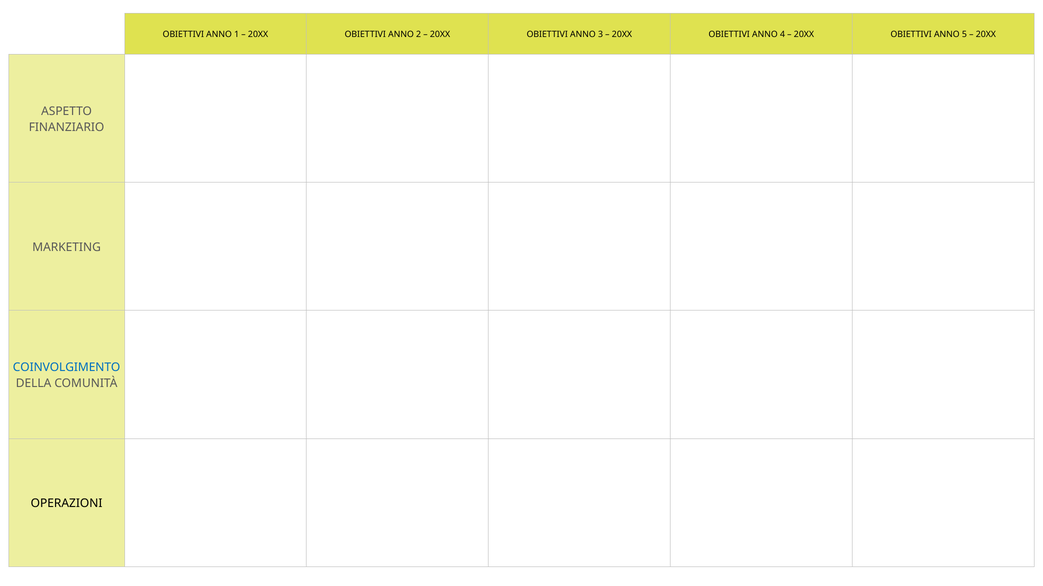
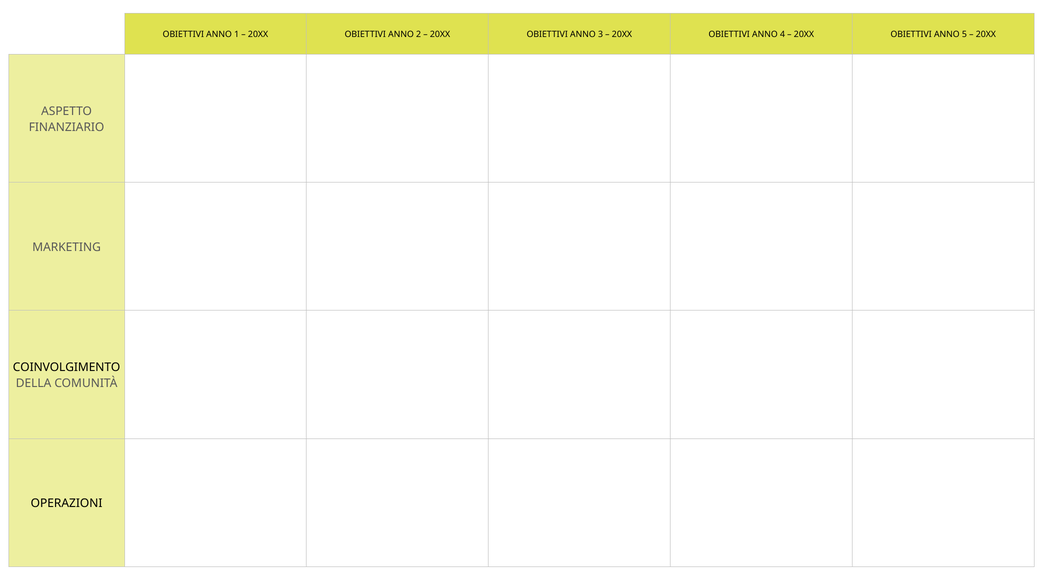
COINVOLGIMENTO colour: blue -> black (67, 368)
